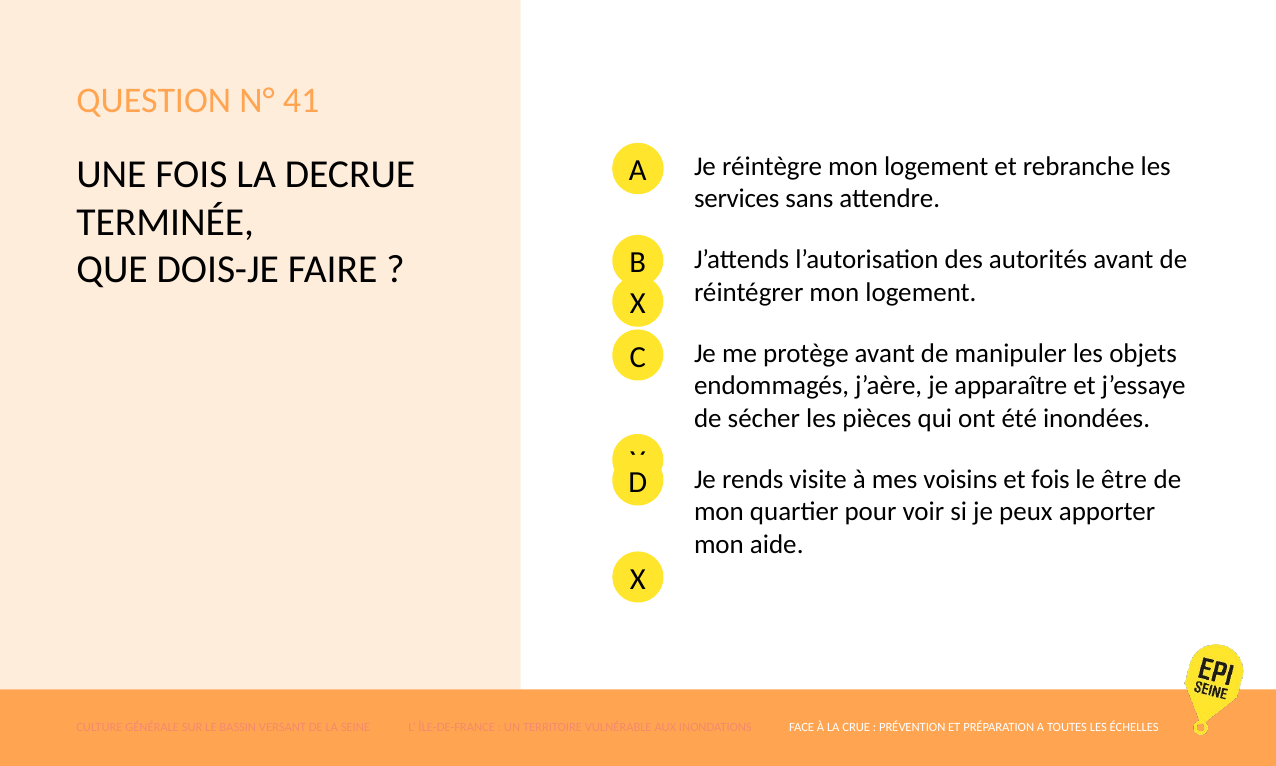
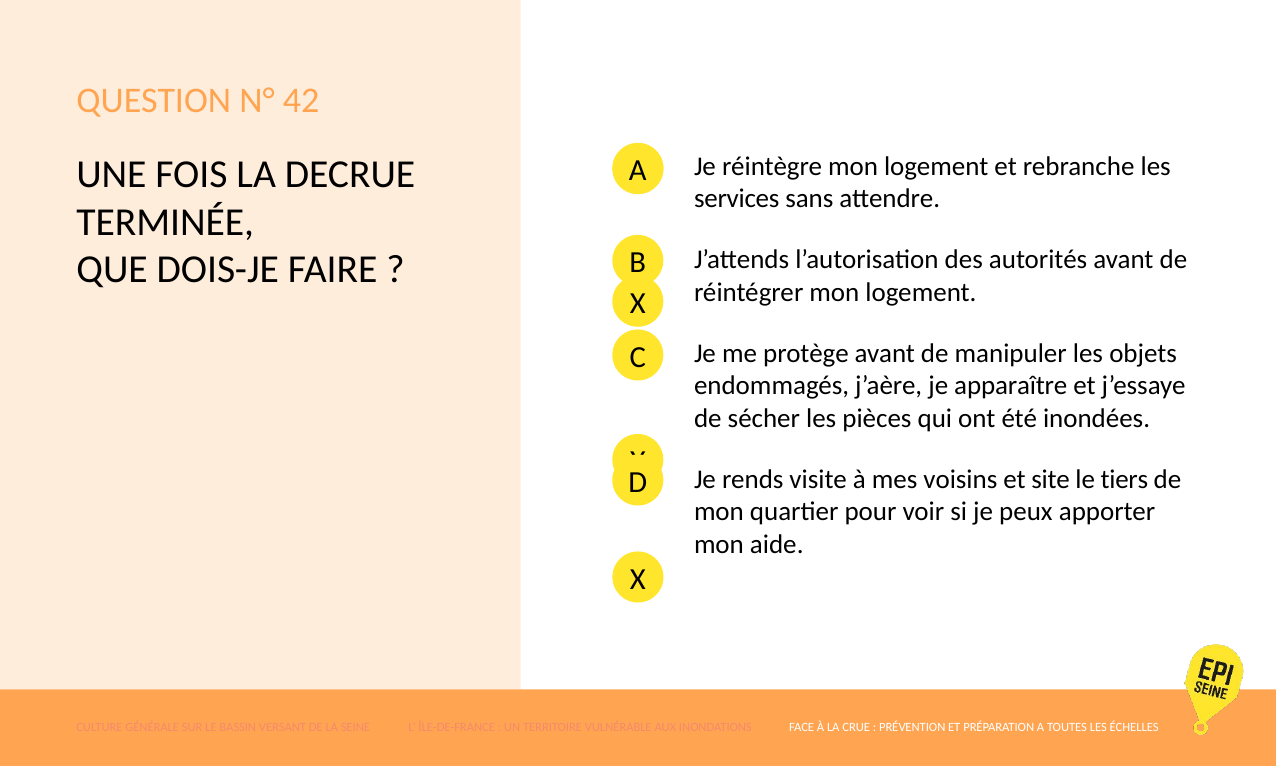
41: 41 -> 42 (301, 100)
et fois: fois -> site (1051, 479)
être: être -> tiers (1124, 479)
